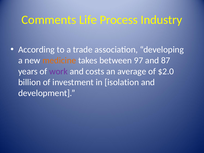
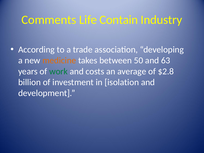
Process: Process -> Contain (119, 20)
97: 97 -> 50 (139, 60)
87: 87 -> 63 (166, 60)
work colour: purple -> green (58, 71)
$2.0: $2.0 -> $2.8 (166, 71)
